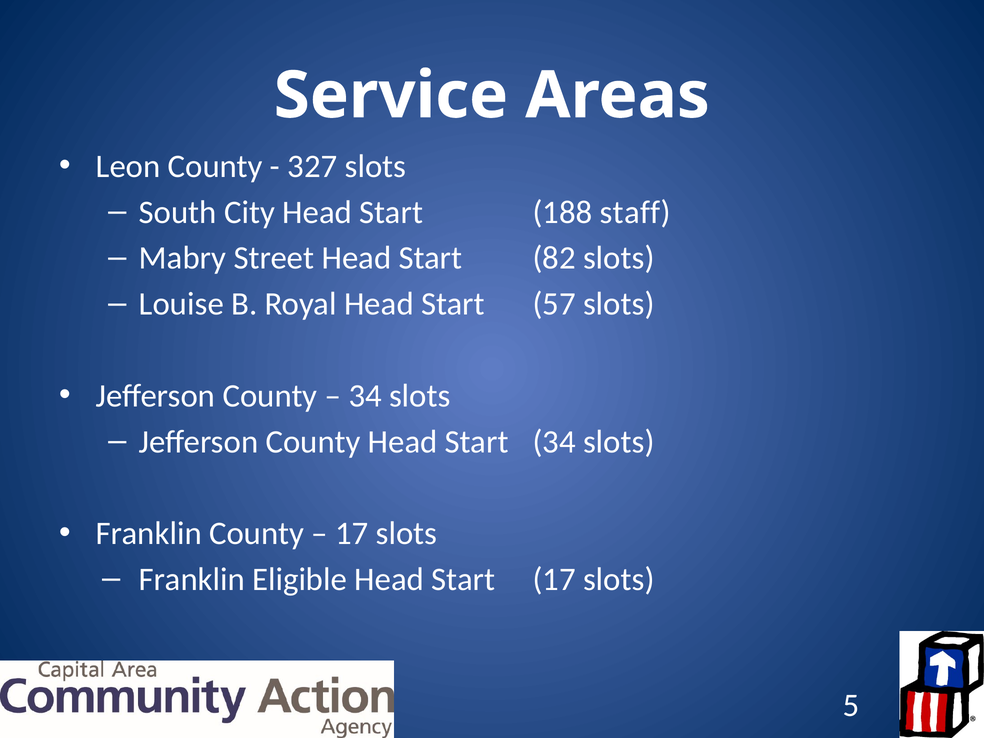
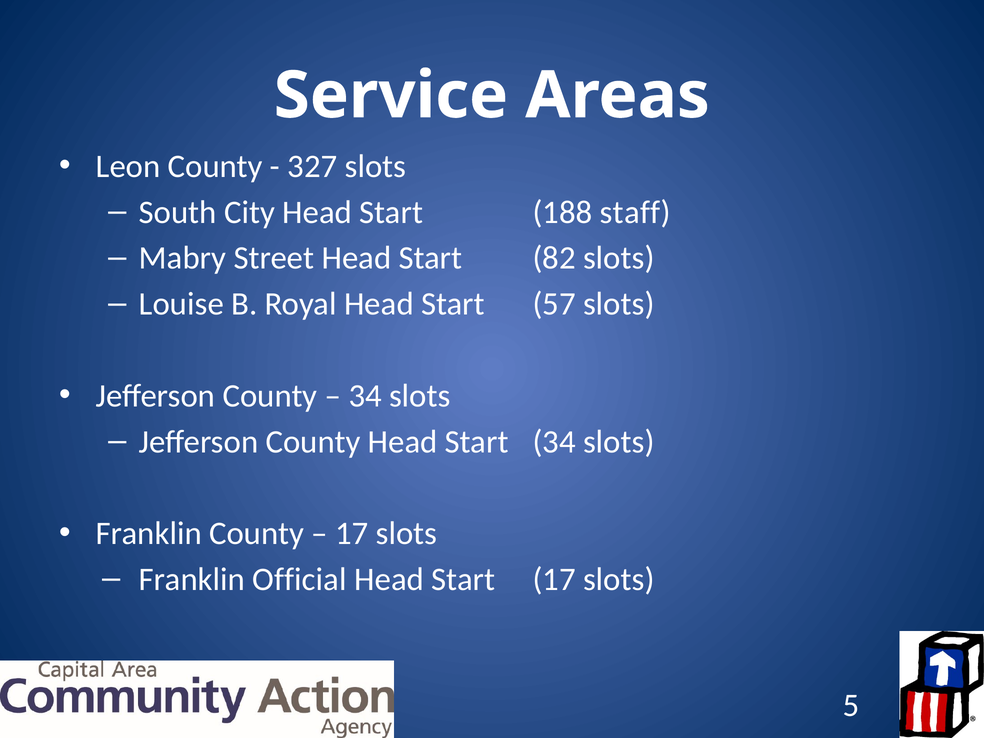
Eligible: Eligible -> Official (300, 579)
